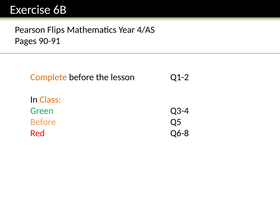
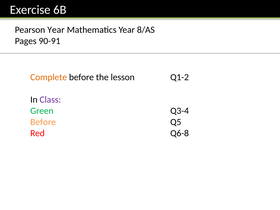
Pearson Flips: Flips -> Year (56, 30)
4/AS: 4/AS -> 8/AS (146, 30)
Class colour: orange -> purple (50, 100)
